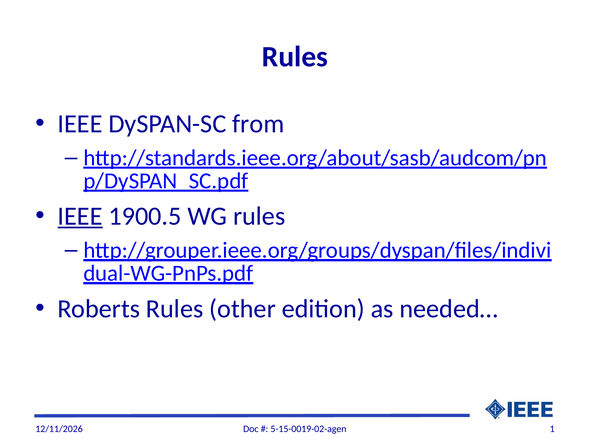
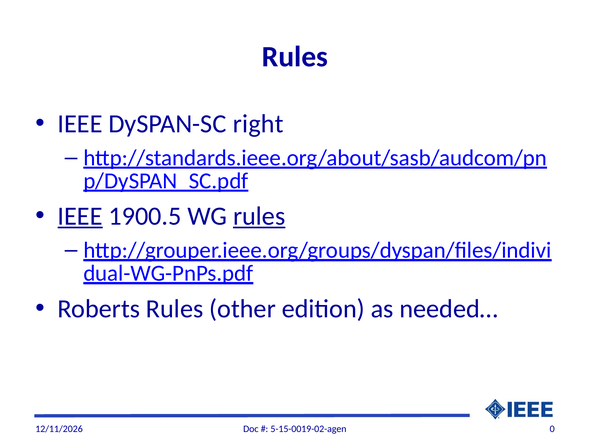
from: from -> right (258, 124)
rules underline: none -> present (259, 216)
1: 1 -> 0 (552, 428)
